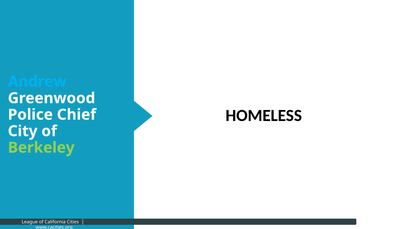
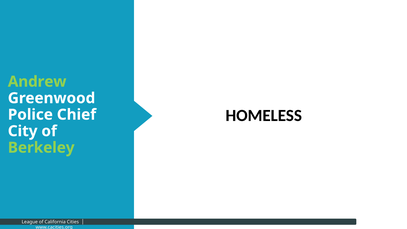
Andrew colour: light blue -> light green (37, 82)
